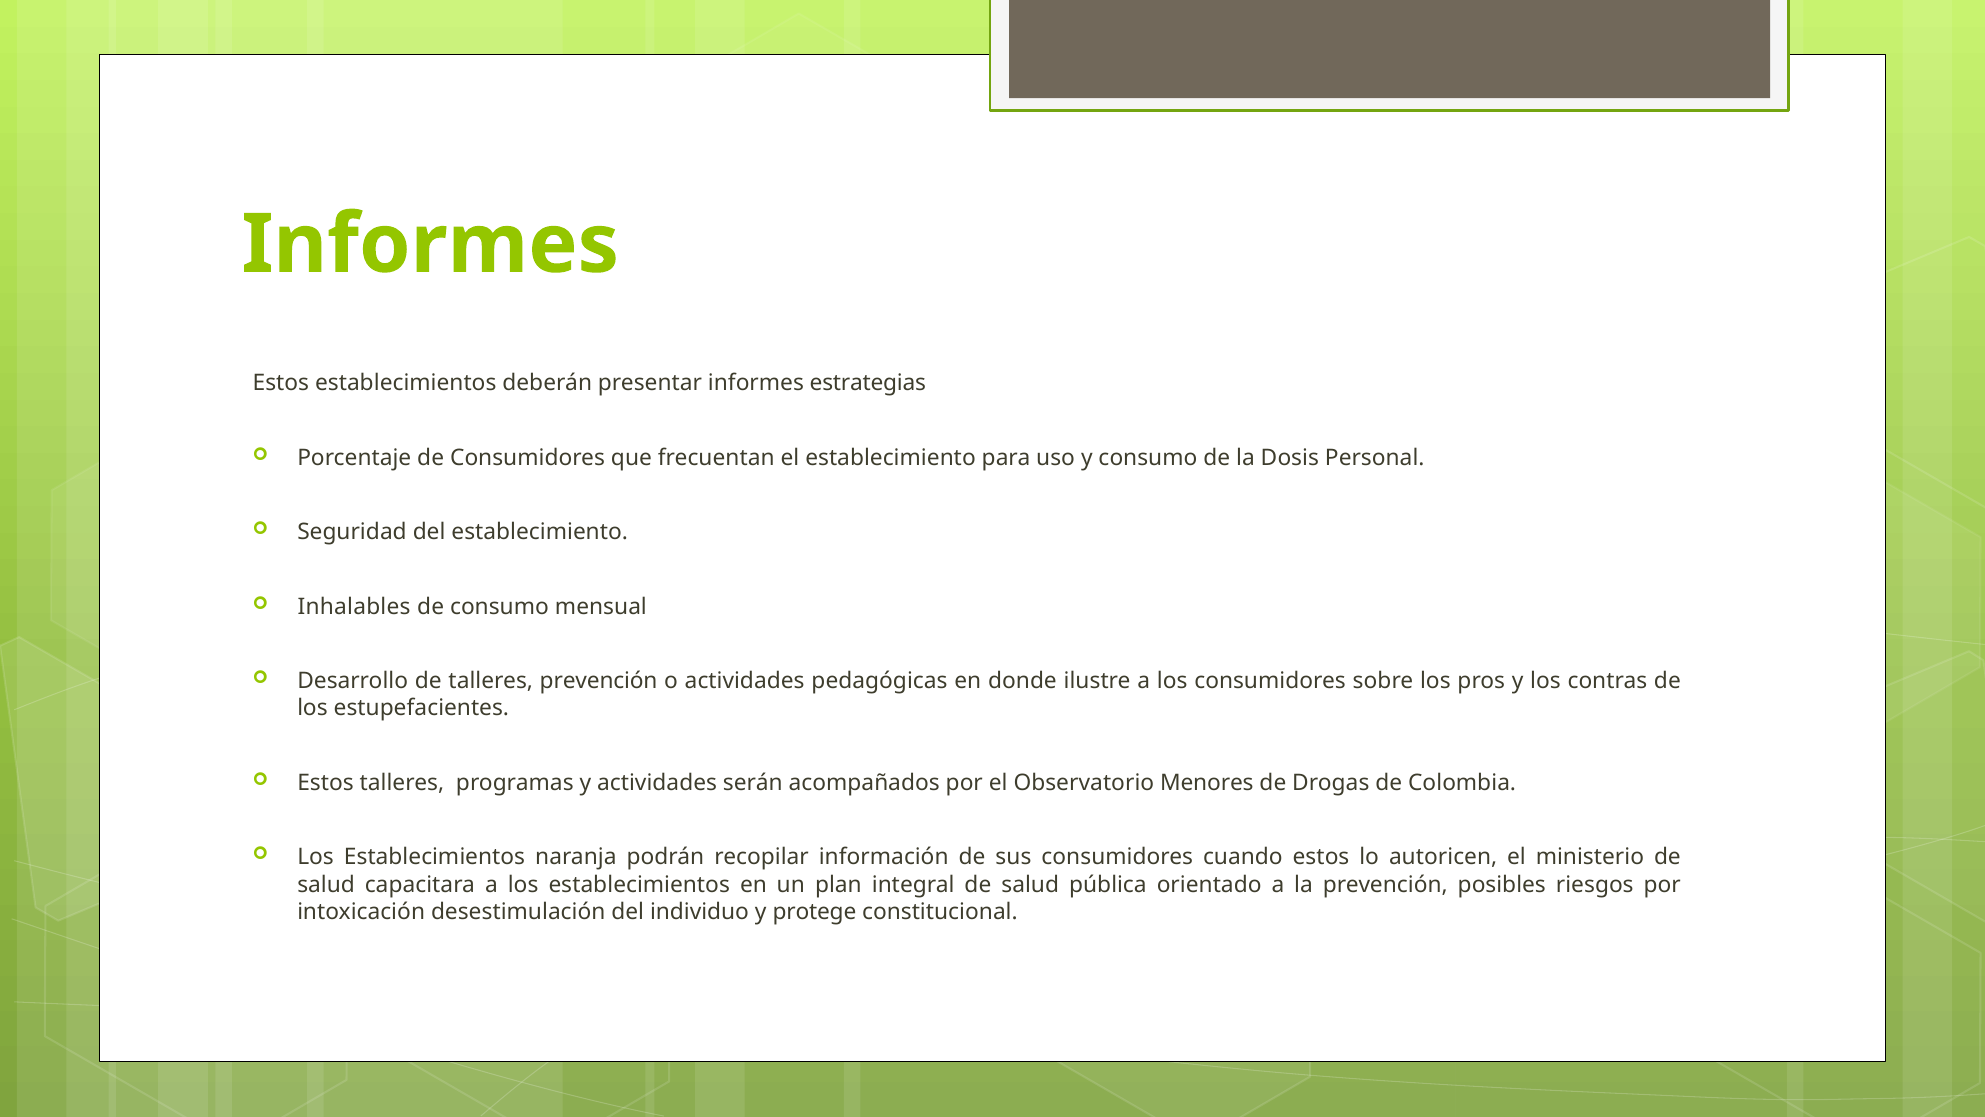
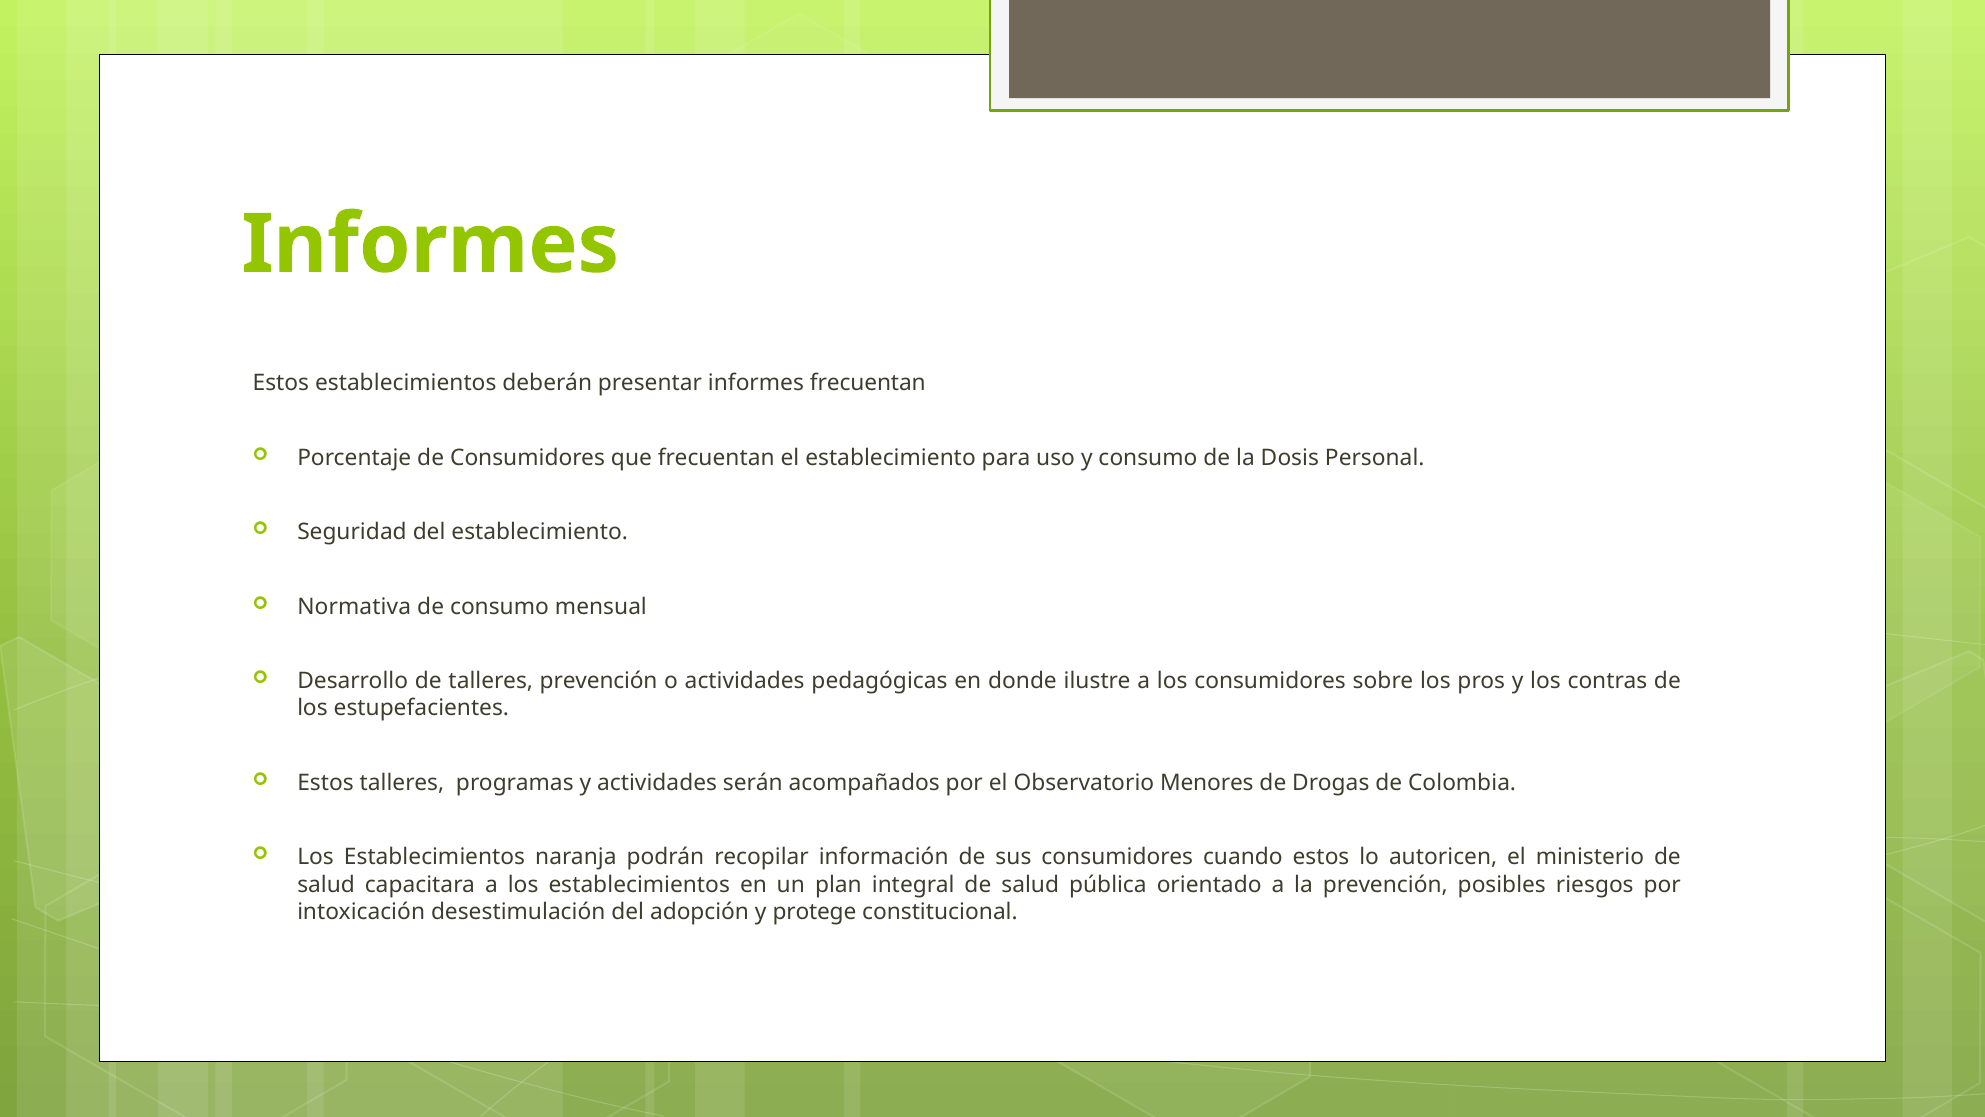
informes estrategias: estrategias -> frecuentan (868, 383)
Inhalables: Inhalables -> Normativa (354, 606)
individuo: individuo -> adopción (700, 912)
